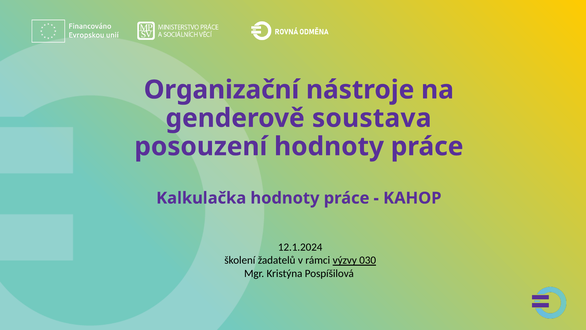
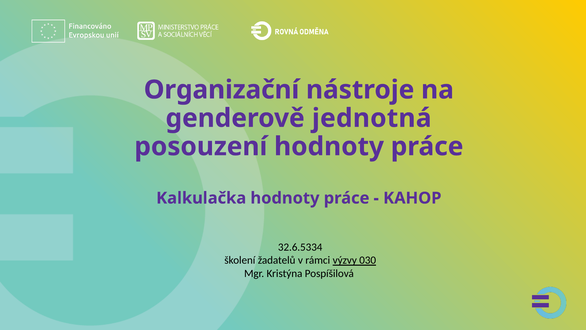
soustava: soustava -> jednotná (372, 118)
12.1.2024: 12.1.2024 -> 32.6.5334 (300, 247)
